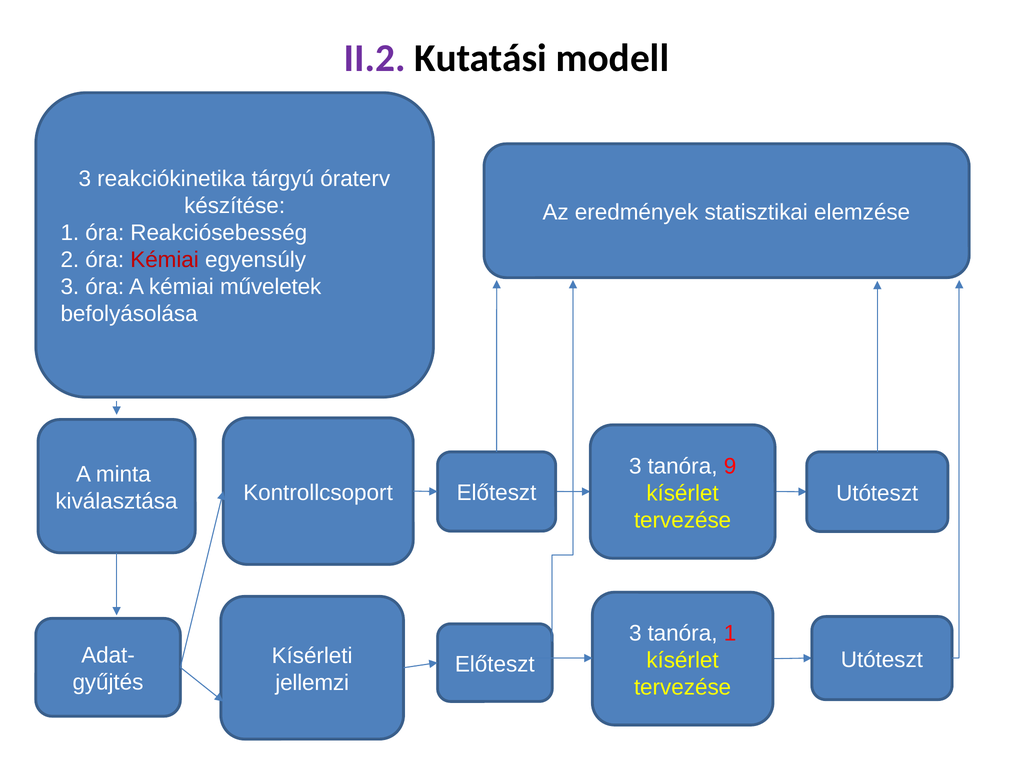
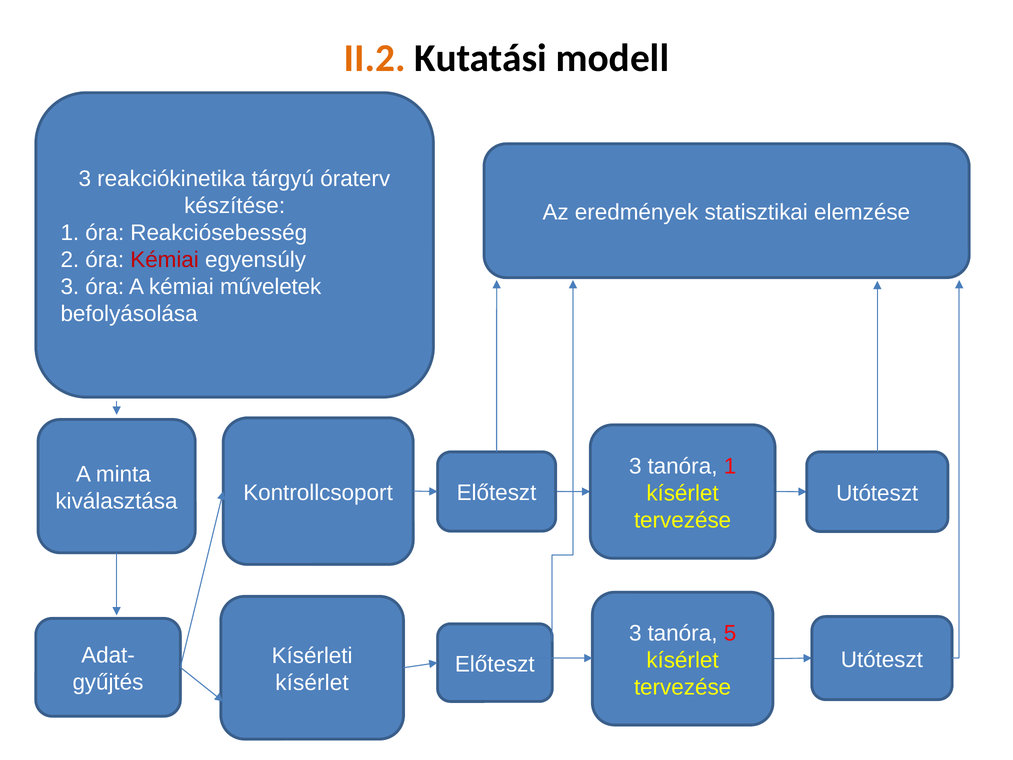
II.2 colour: purple -> orange (375, 58)
tanóra 9: 9 -> 1 (730, 466)
tanóra 1: 1 -> 5 (730, 633)
jellemzi: jellemzi -> kísérlet (312, 683)
